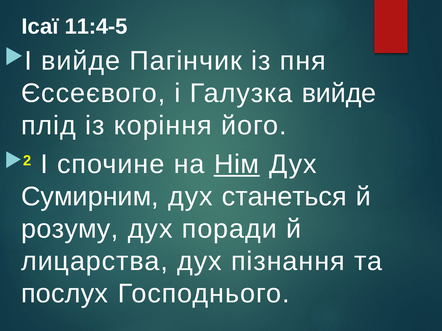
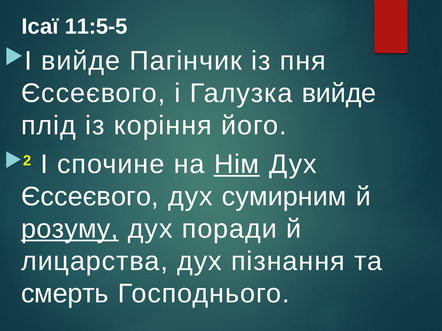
11:4-5: 11:4-5 -> 11:5-5 (96, 27)
Сумирним: Сумирним -> Єссеєвого (90, 197)
станеться: станеться -> сумирним (284, 197)
розуму underline: none -> present (70, 229)
послух: послух -> смерть (65, 294)
